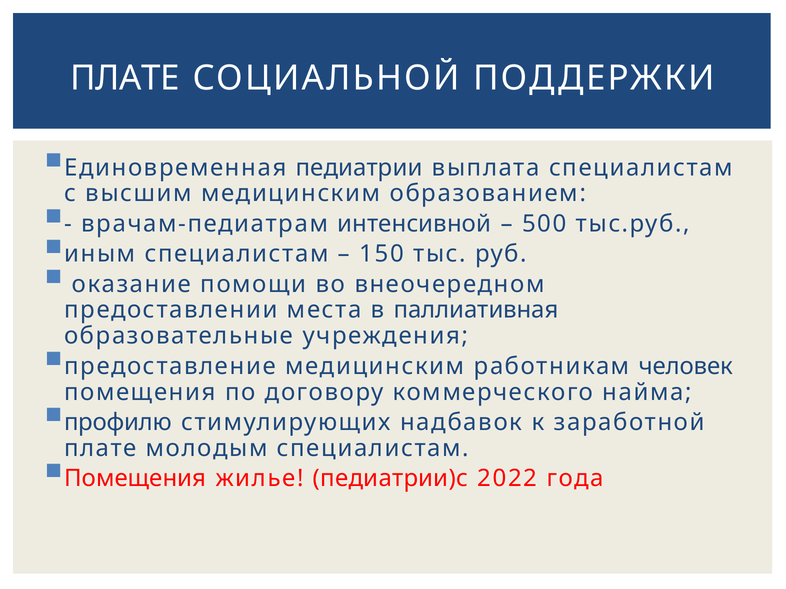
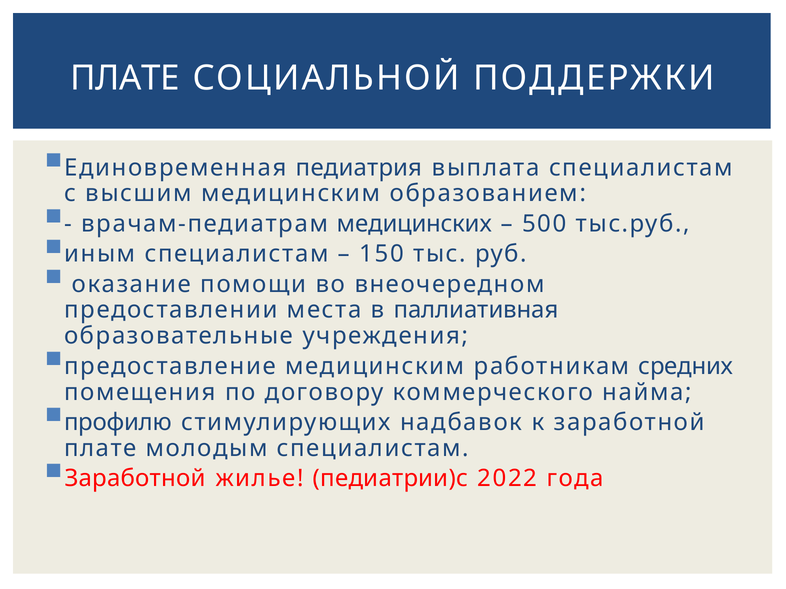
педиатрии: педиатрии -> педиатрия (359, 168)
интенсивной: интенсивной -> медицинских (414, 224)
человек: человек -> средних (686, 367)
Помещения: Помещения -> Заработной (135, 479)
